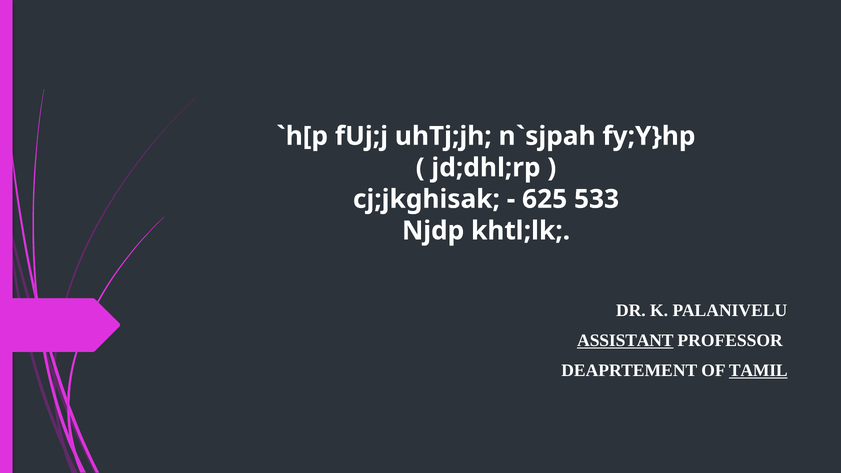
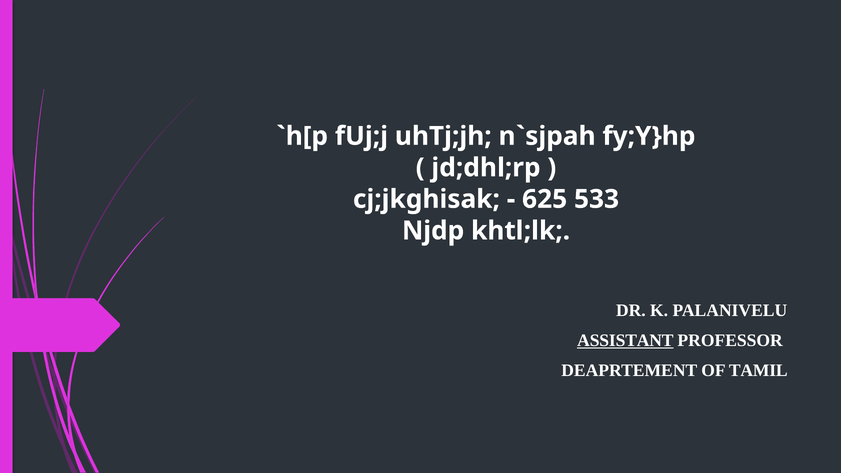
TAMIL underline: present -> none (758, 370)
